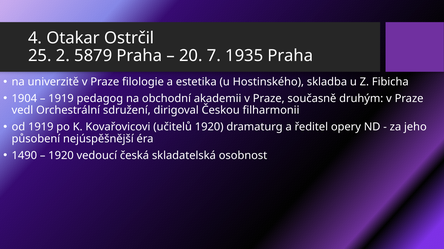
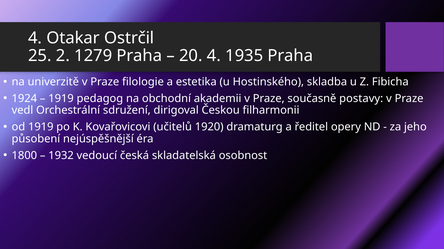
5879: 5879 -> 1279 (93, 56)
20 7: 7 -> 4 (214, 56)
1904: 1904 -> 1924 (24, 99)
druhým: druhým -> postavy (361, 99)
1490: 1490 -> 1800 (24, 156)
1920: 1920 -> 1932 (61, 156)
